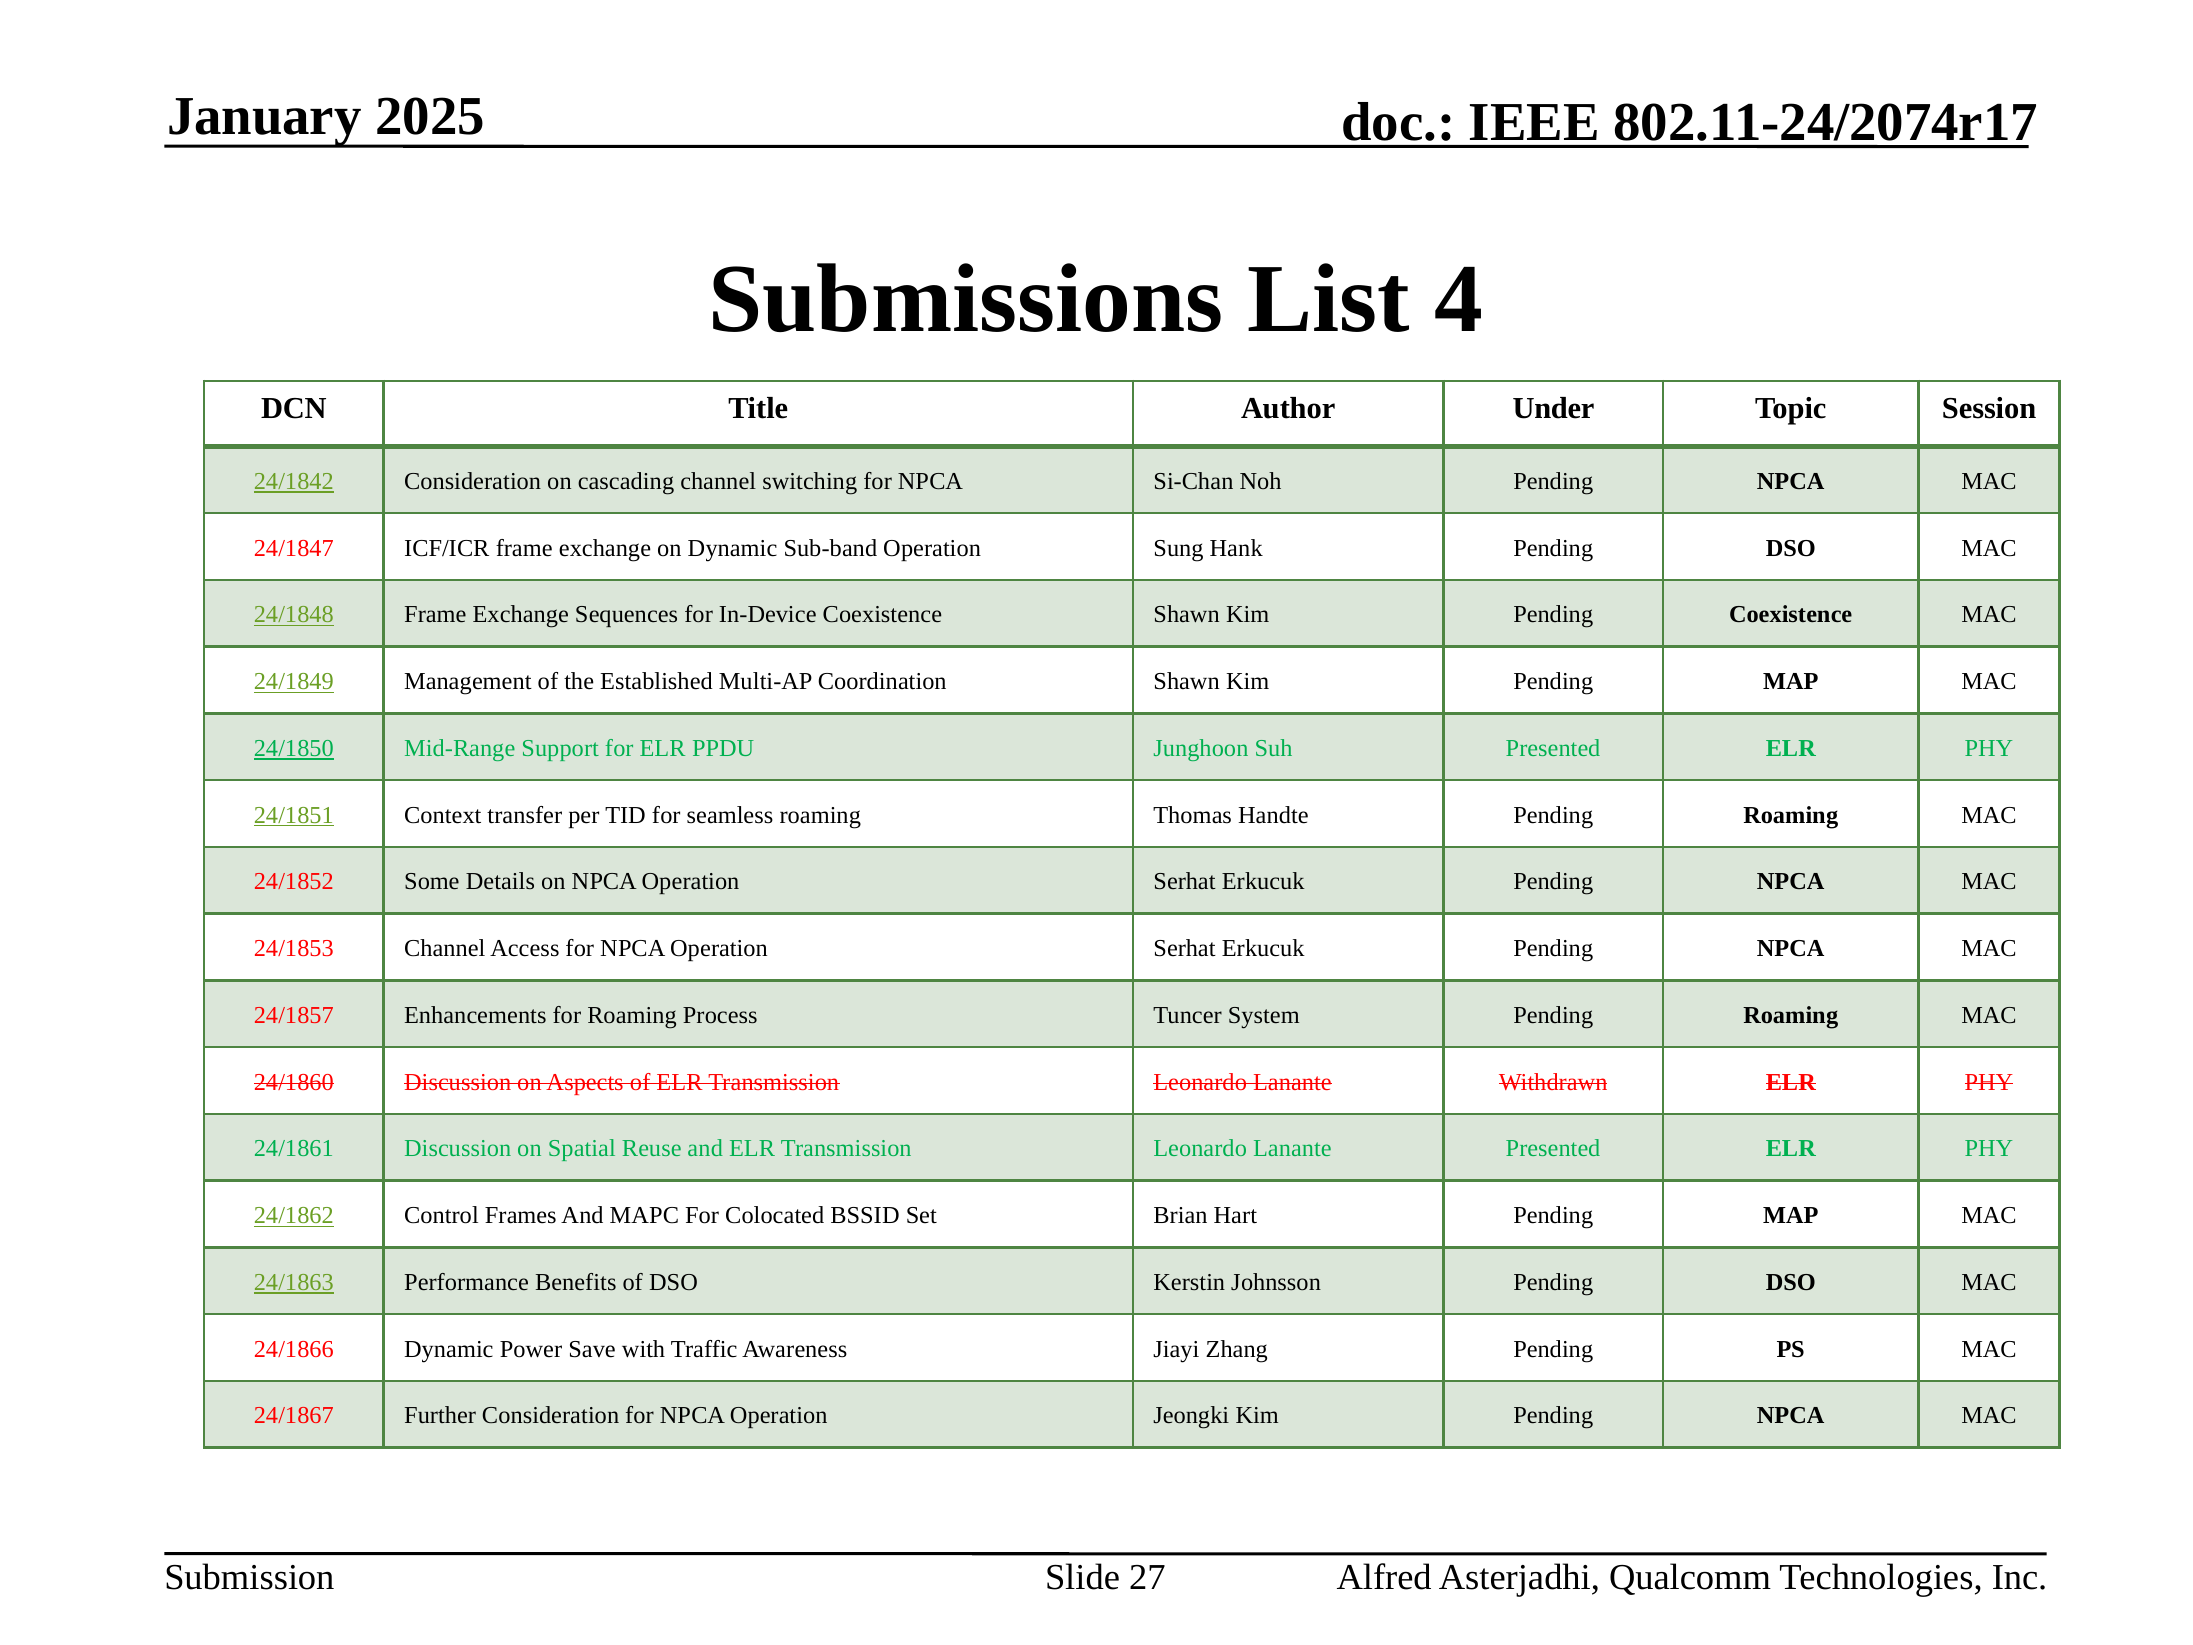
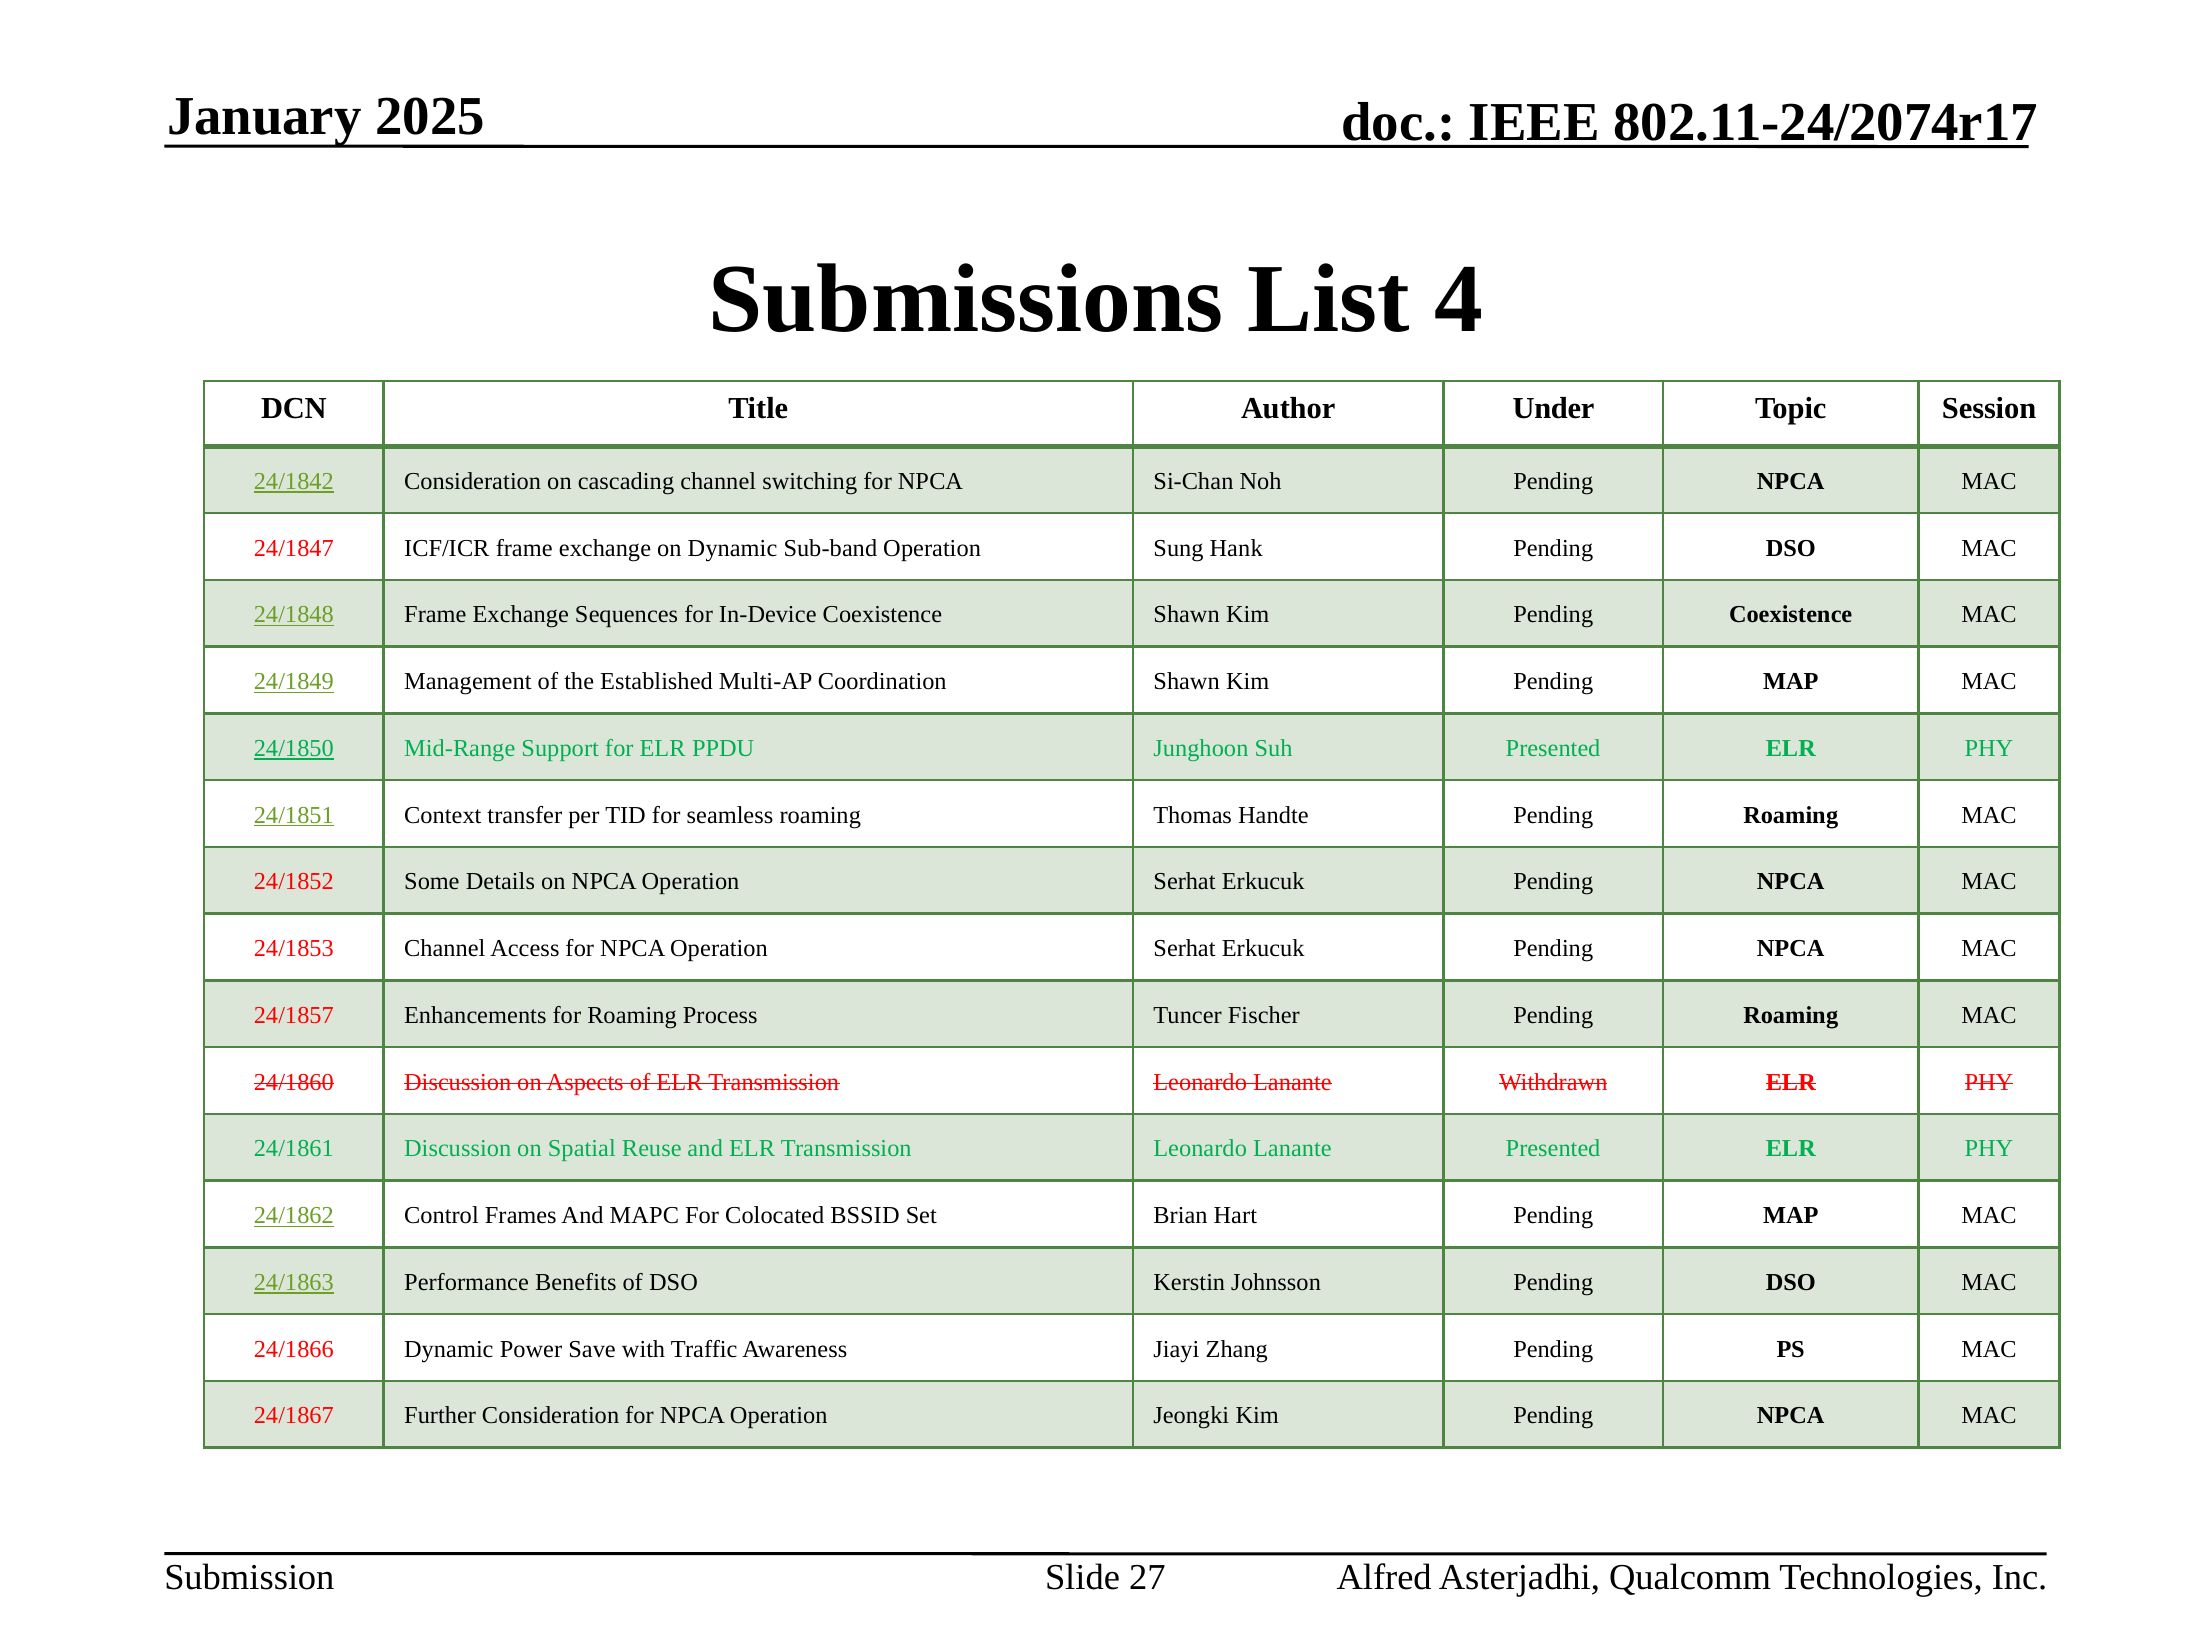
System: System -> Fischer (1264, 1015)
